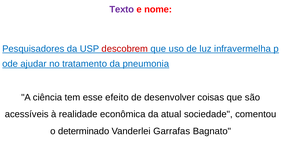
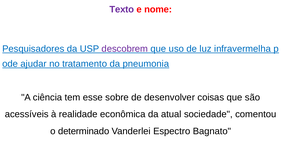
descobrem colour: red -> purple (125, 49)
efeito: efeito -> sobre (117, 97)
Garrafas: Garrafas -> Espectro (172, 131)
